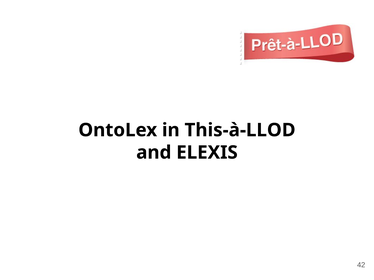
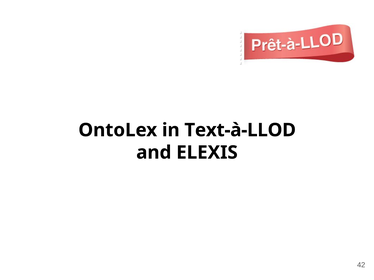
This-à-LLOD: This-à-LLOD -> Text-à-LLOD (240, 130)
